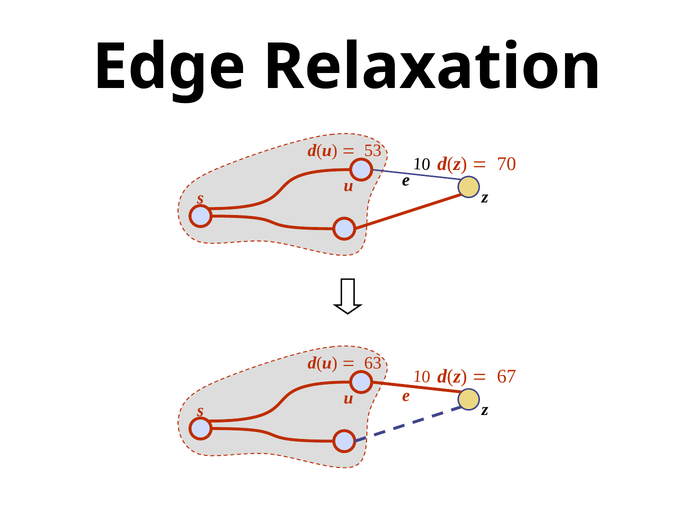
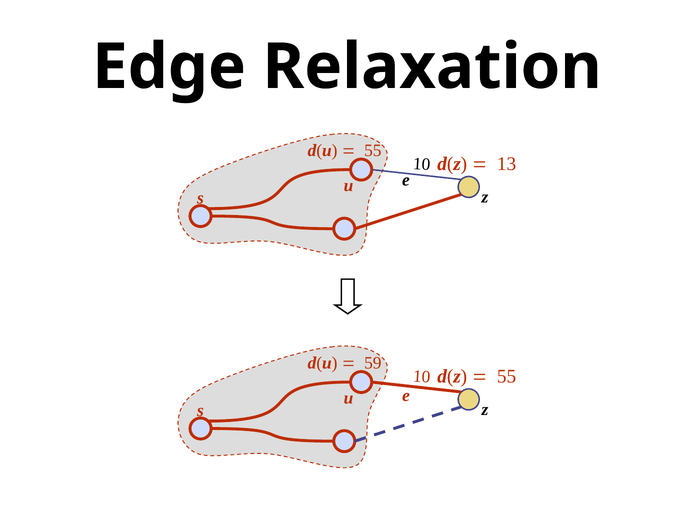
53: 53 -> 55 (373, 151)
70: 70 -> 13 (507, 164)
63: 63 -> 59 (373, 363)
67: 67 -> 55 (507, 377)
